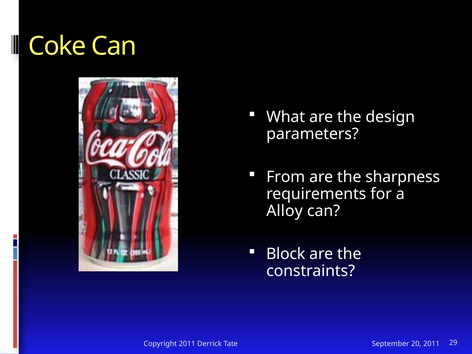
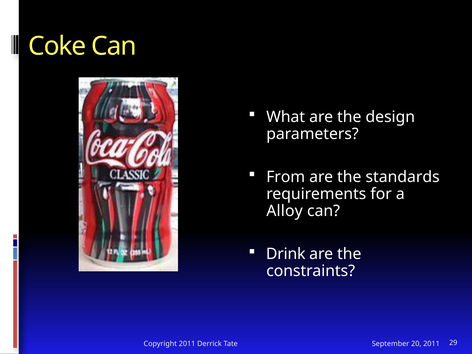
sharpness: sharpness -> standards (403, 177)
Block: Block -> Drink (286, 254)
